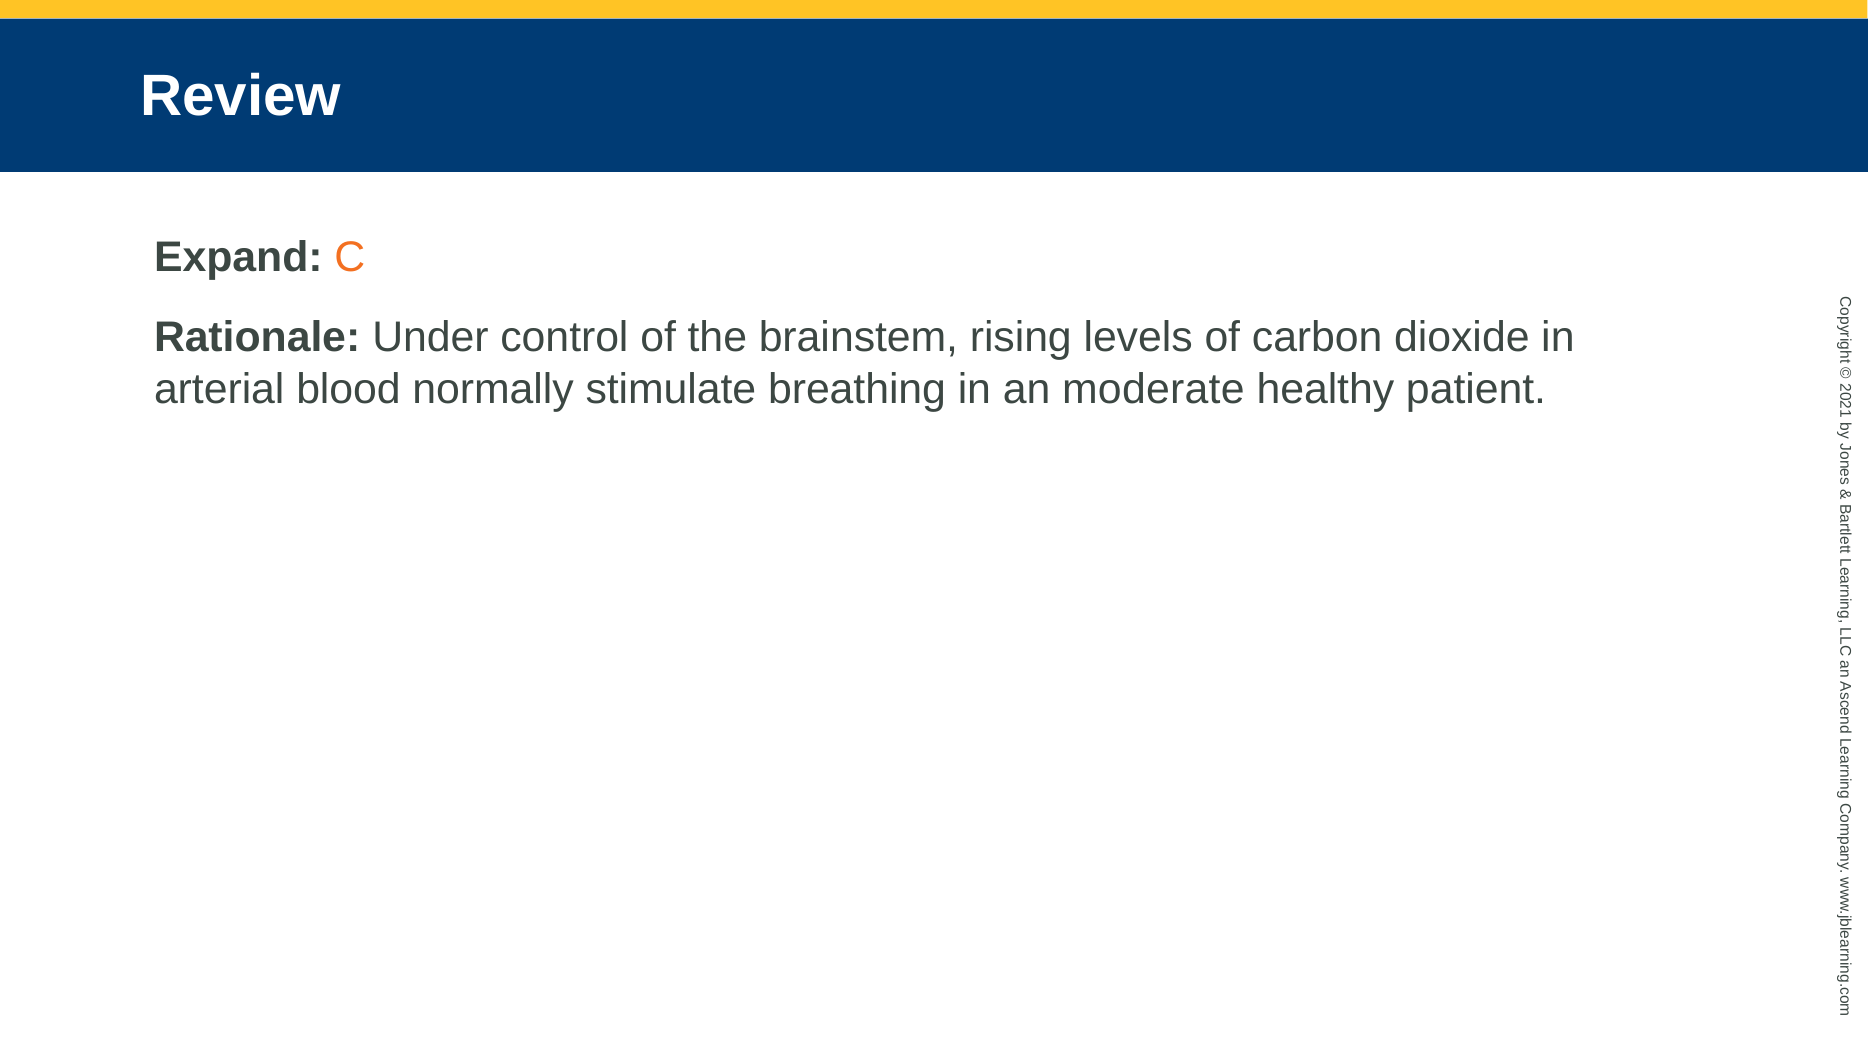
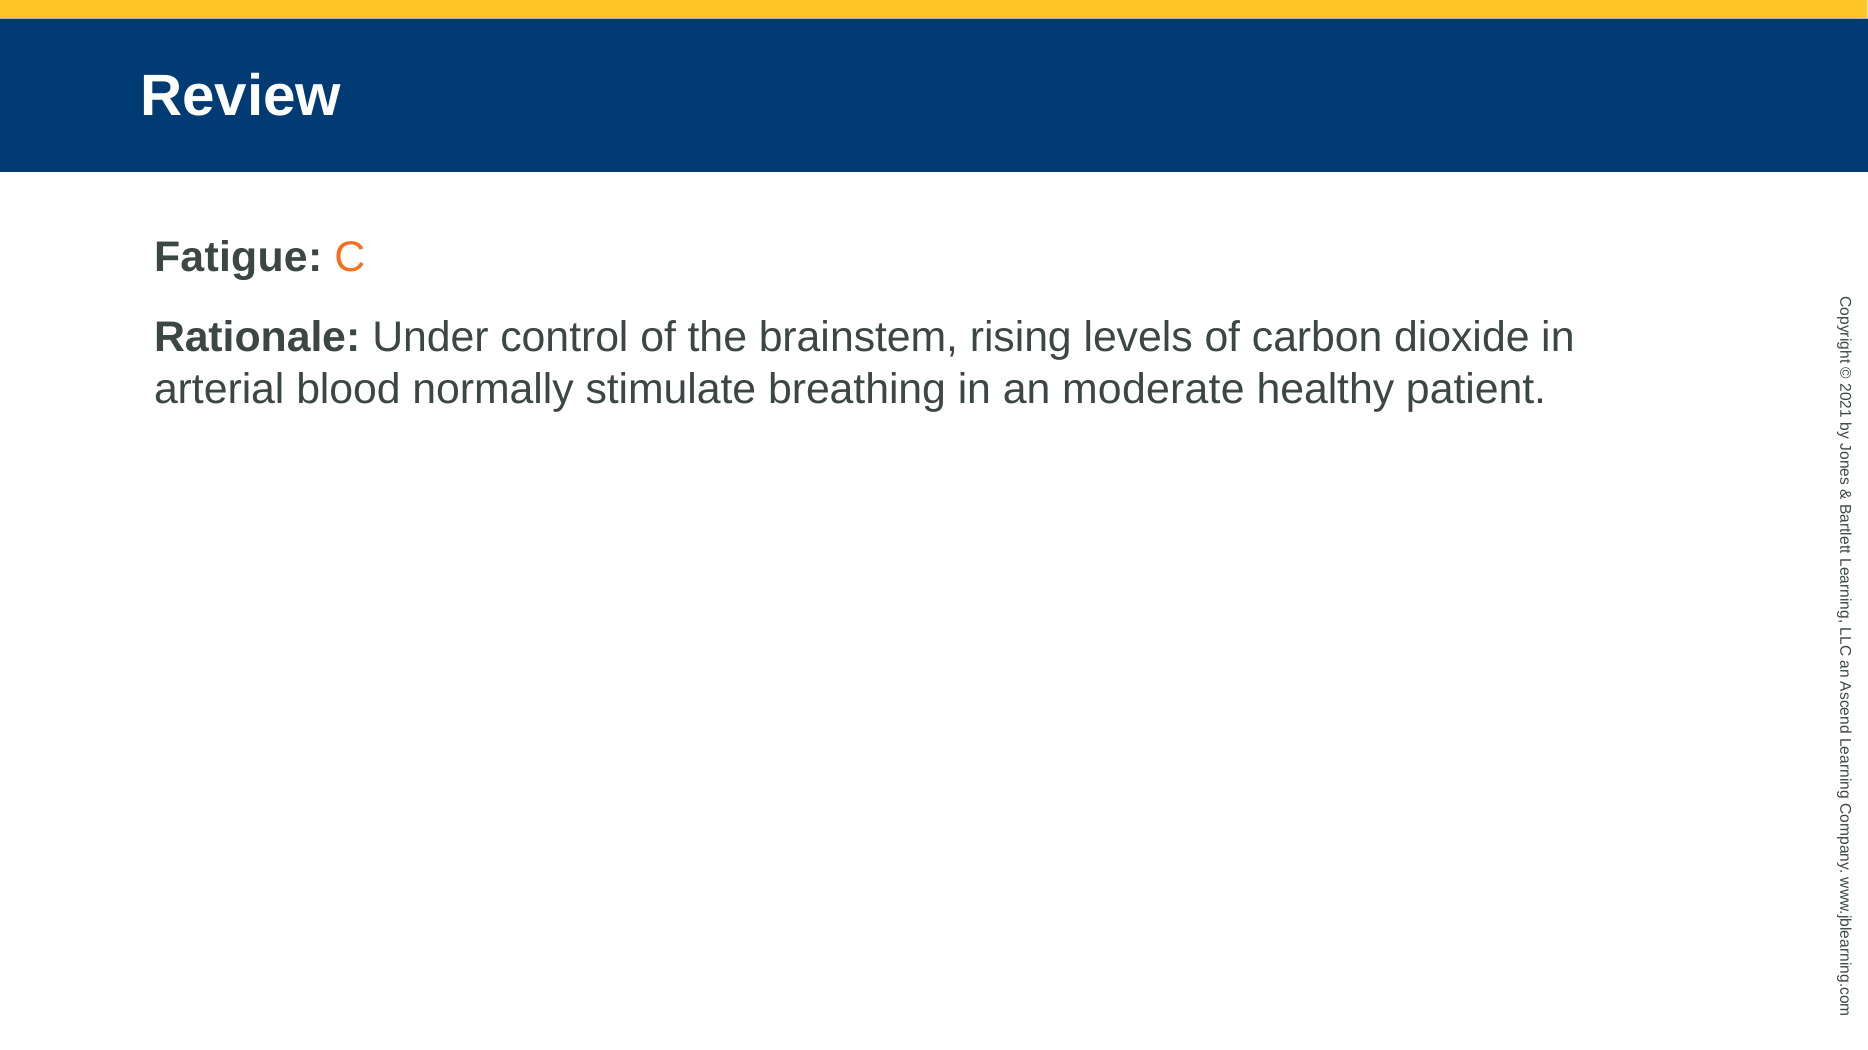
Expand: Expand -> Fatigue (238, 258)
